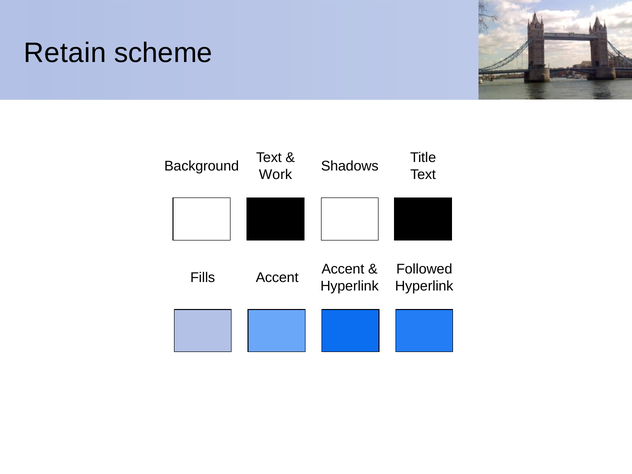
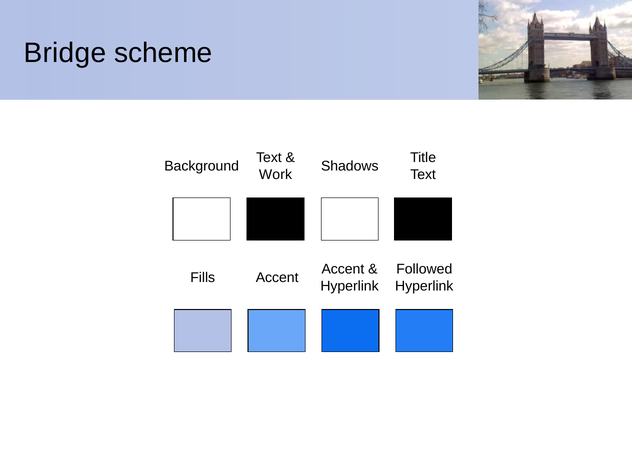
Retain: Retain -> Bridge (65, 53)
